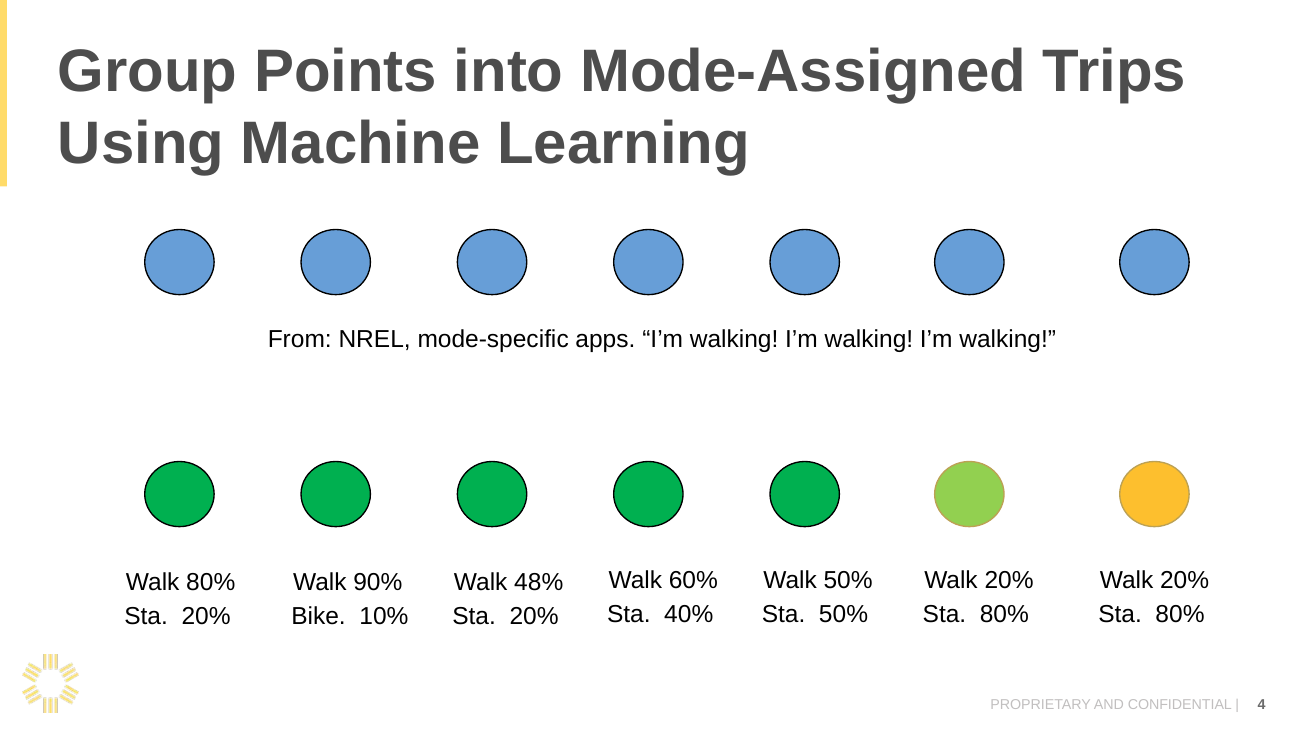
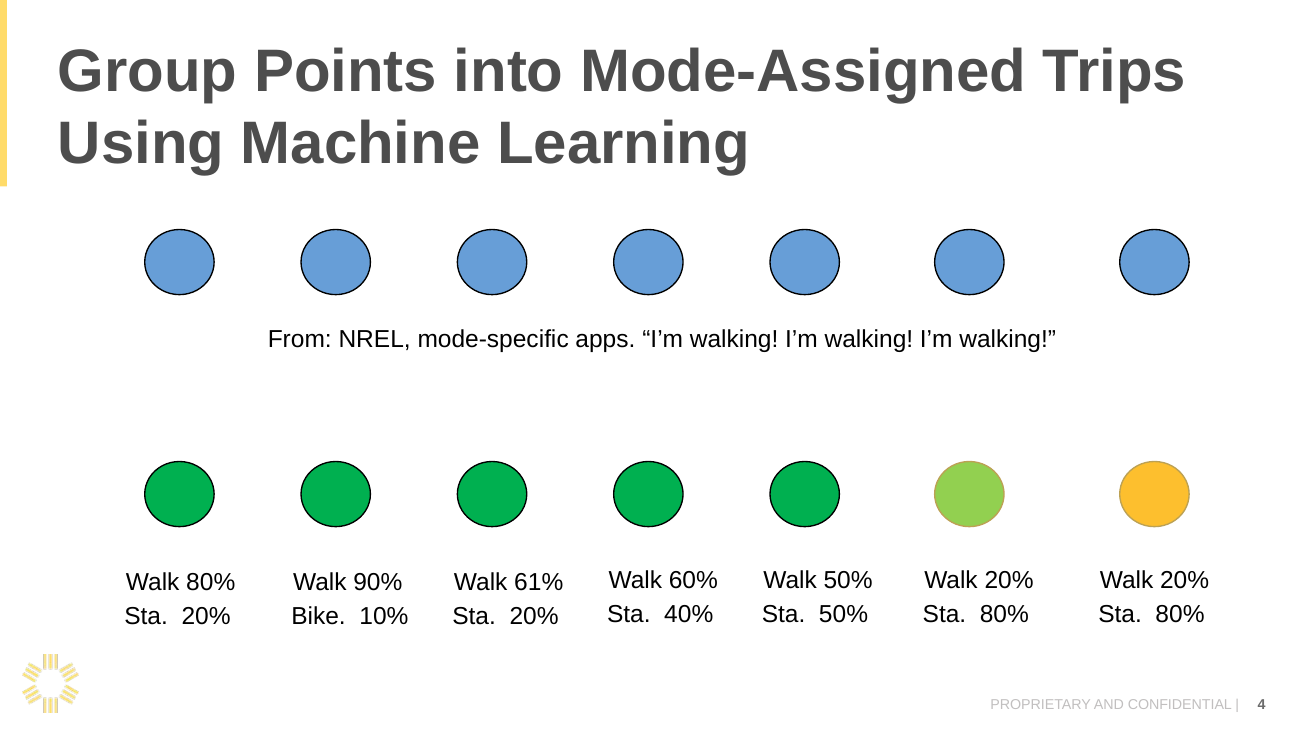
48%: 48% -> 61% (539, 582)
